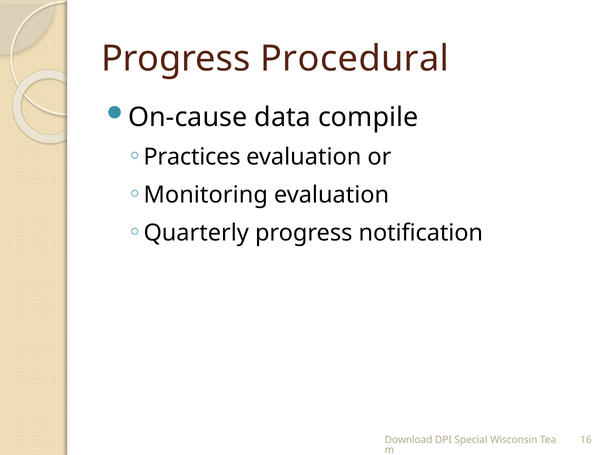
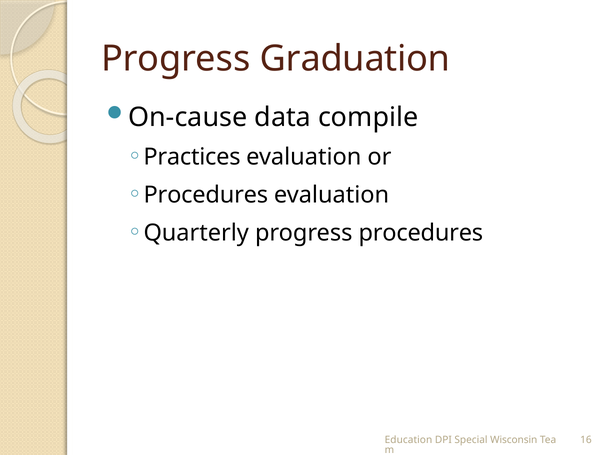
Procedural: Procedural -> Graduation (355, 59)
Monitoring: Monitoring -> Procedures (206, 195)
progress notification: notification -> procedures (421, 233)
Download: Download -> Education (408, 439)
